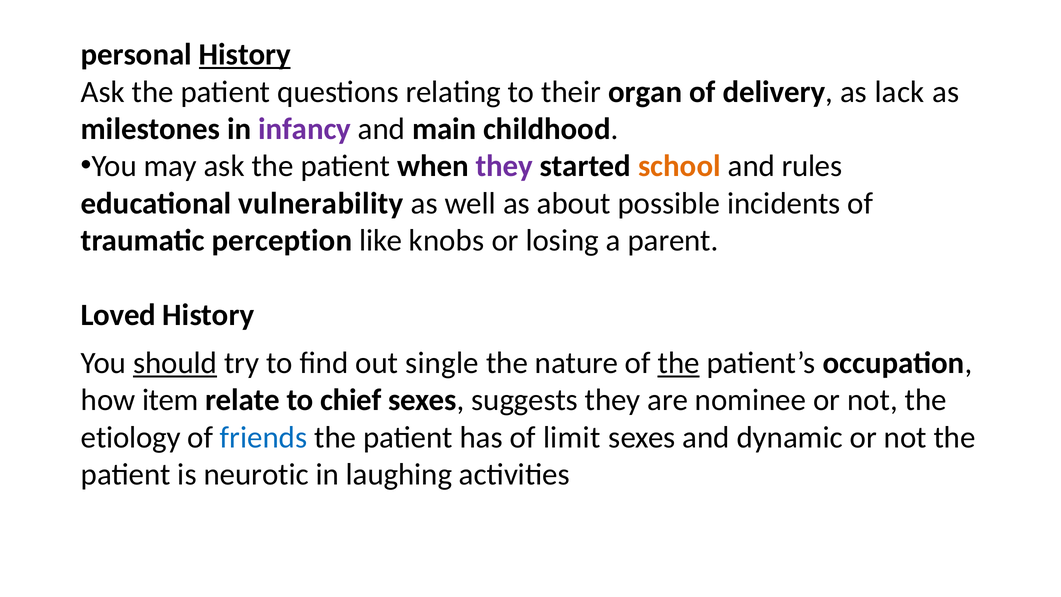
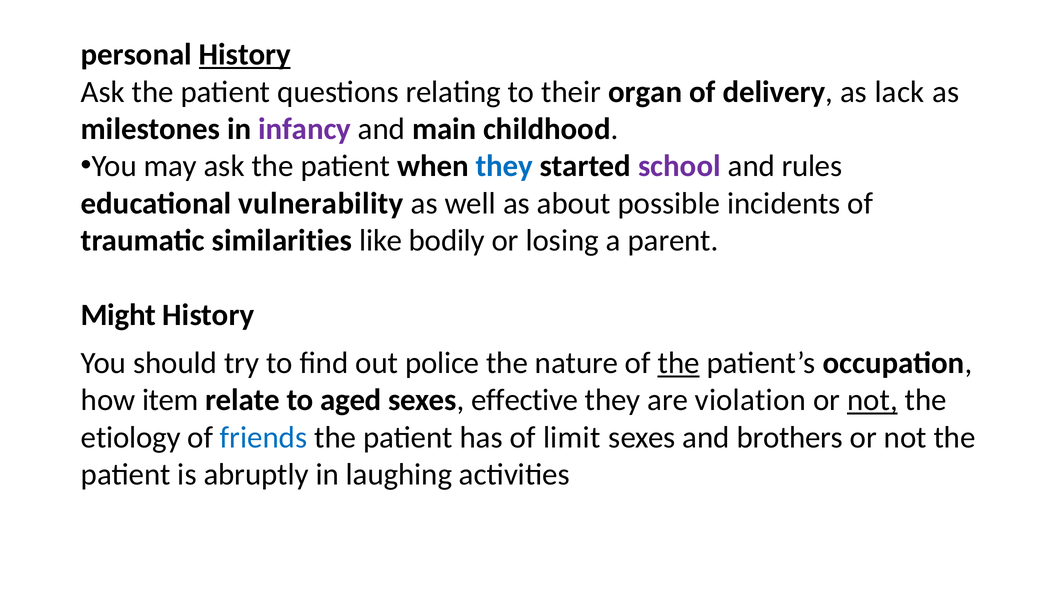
they colour: purple -> blue (504, 166)
school colour: orange -> purple (679, 166)
perception: perception -> similarities (282, 240)
knobs: knobs -> bodily (447, 240)
Loved: Loved -> Might (118, 315)
should underline: present -> none (175, 363)
single: single -> police (442, 363)
chief: chief -> aged (351, 400)
suggests: suggests -> effective (525, 400)
nominee: nominee -> violation (750, 400)
not underline: none -> present (872, 400)
dynamic: dynamic -> brothers (790, 437)
neurotic: neurotic -> abruptly (256, 474)
